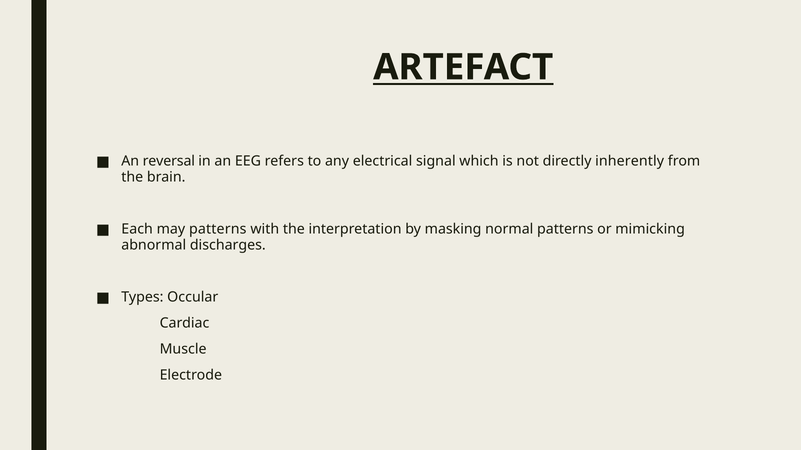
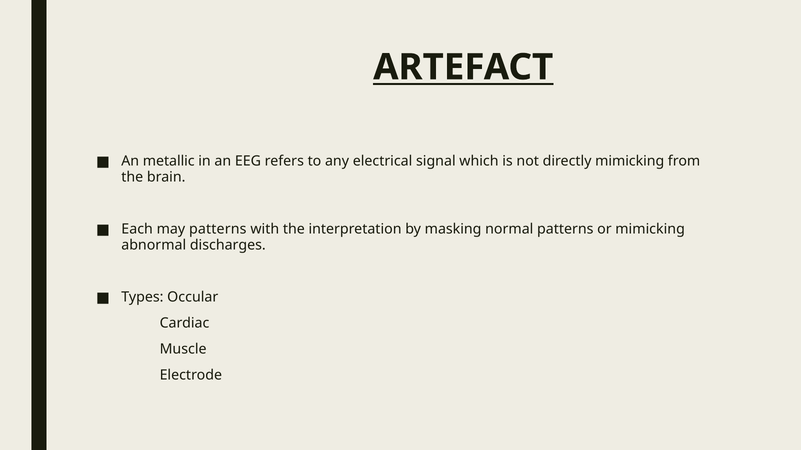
reversal: reversal -> metallic (169, 161)
directly inherently: inherently -> mimicking (630, 161)
